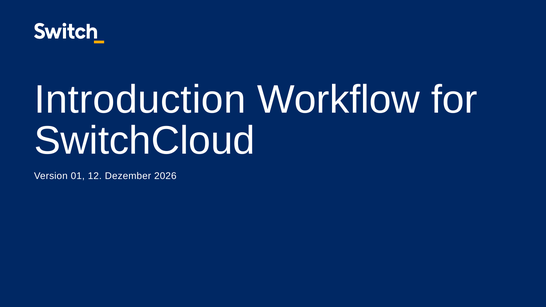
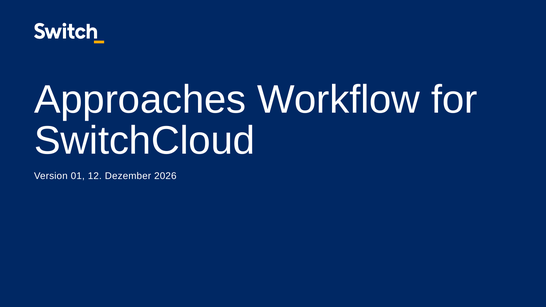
Introduction: Introduction -> Approaches (140, 100)
